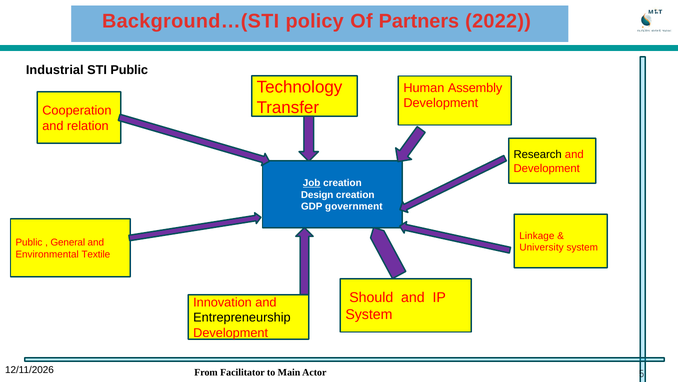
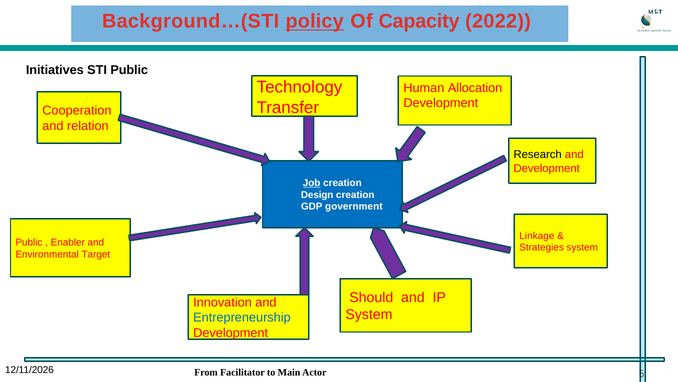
policy underline: none -> present (315, 21)
Partners: Partners -> Capacity (419, 21)
Industrial: Industrial -> Initiatives (55, 70)
Assembly: Assembly -> Allocation (475, 88)
General: General -> Enabler (68, 242)
University: University -> Strategies (542, 247)
Textile: Textile -> Target (96, 254)
Entrepreneurship colour: black -> blue (242, 317)
